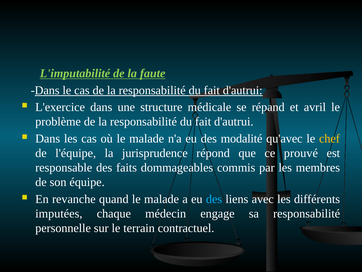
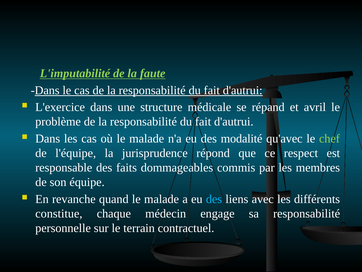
chef colour: yellow -> light green (329, 138)
prouvé: prouvé -> respect (301, 153)
imputées: imputées -> constitue (59, 213)
